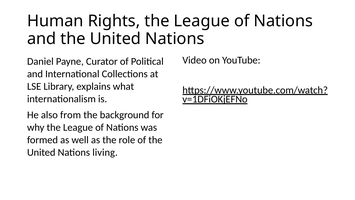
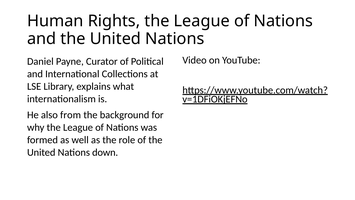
living: living -> down (105, 152)
